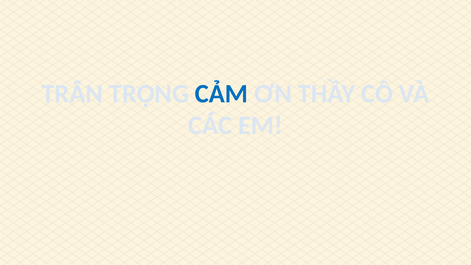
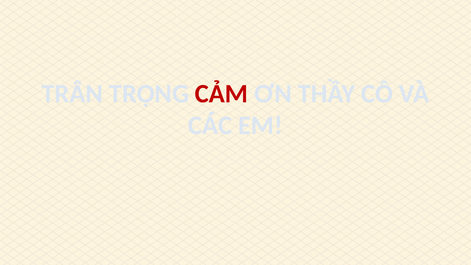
CẢM colour: blue -> red (222, 94)
